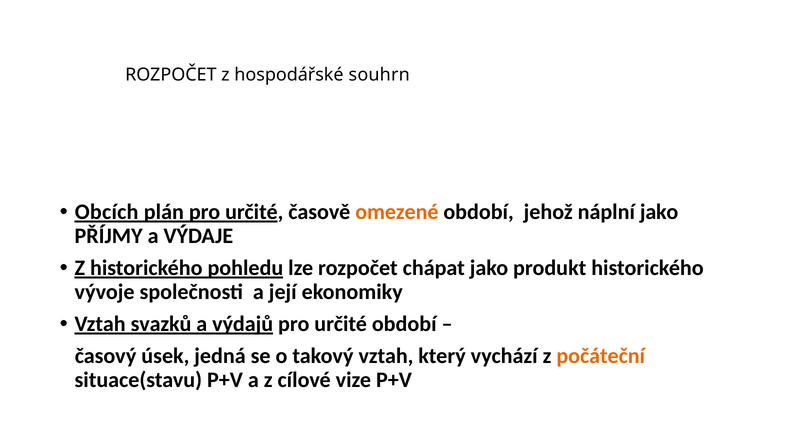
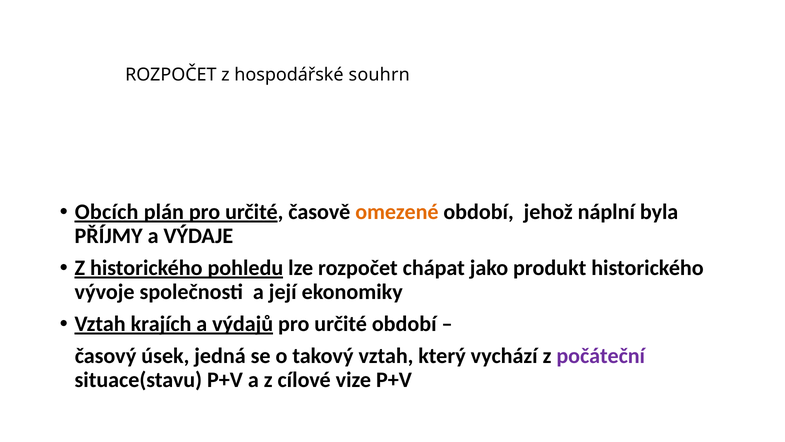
náplní jako: jako -> byla (659, 212)
svazků: svazků -> krajích (161, 324)
počáteční colour: orange -> purple (601, 356)
